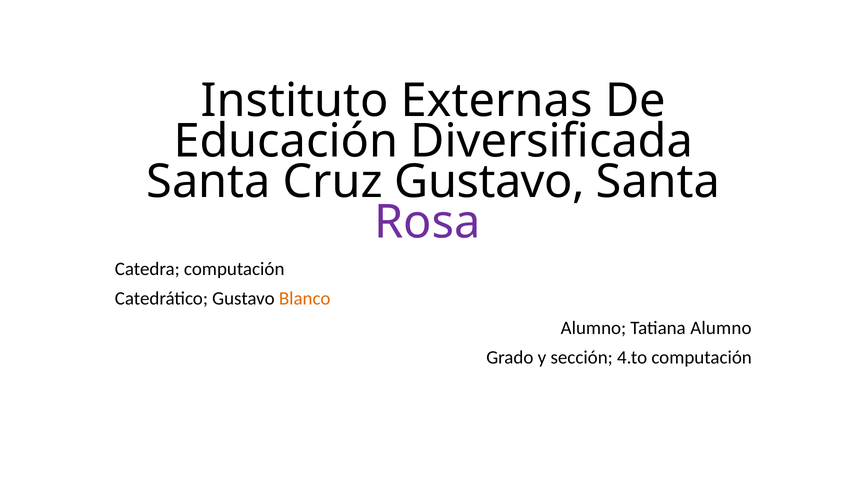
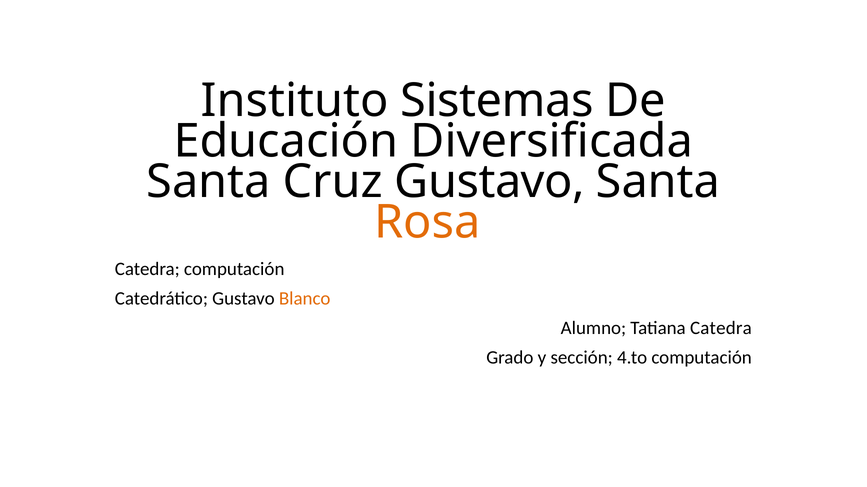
Externas: Externas -> Sistemas (497, 101)
Rosa colour: purple -> orange (427, 223)
Tatiana Alumno: Alumno -> Catedra (721, 329)
